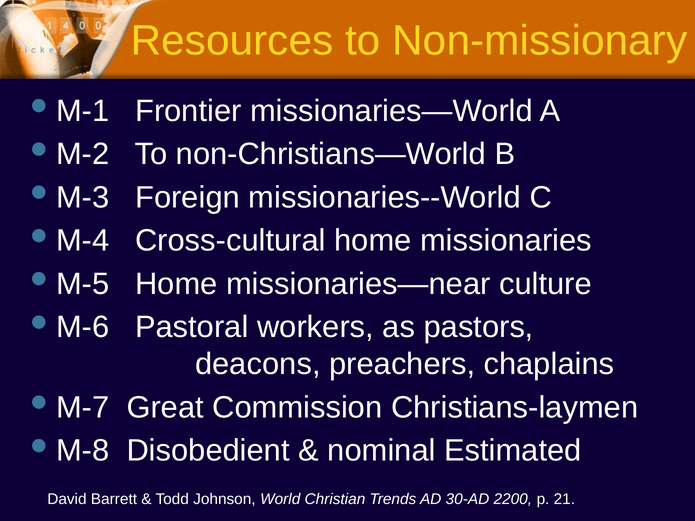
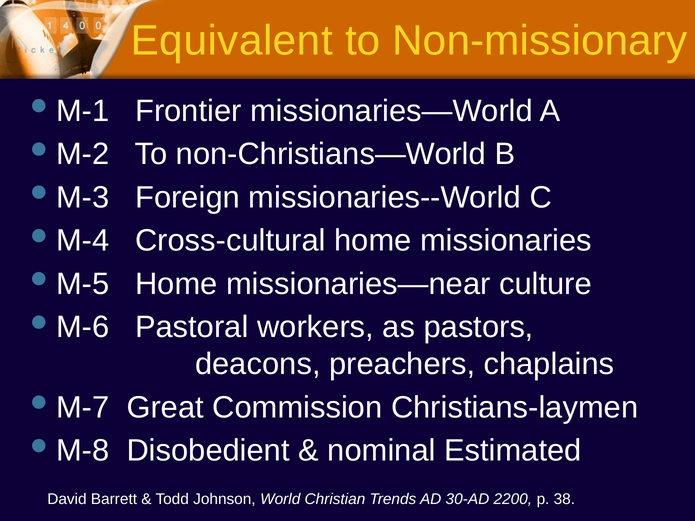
Resources: Resources -> Equivalent (232, 41)
21: 21 -> 38 (564, 499)
